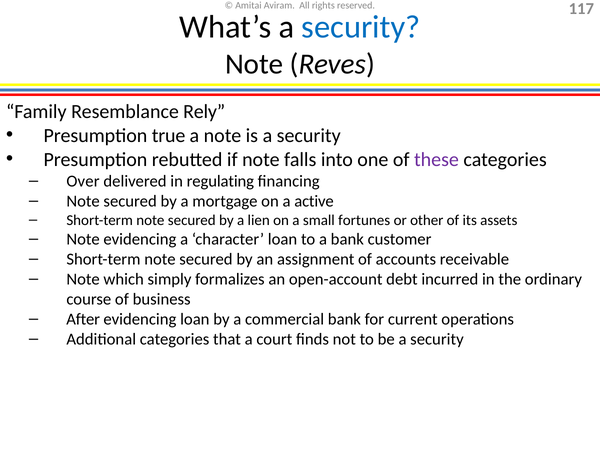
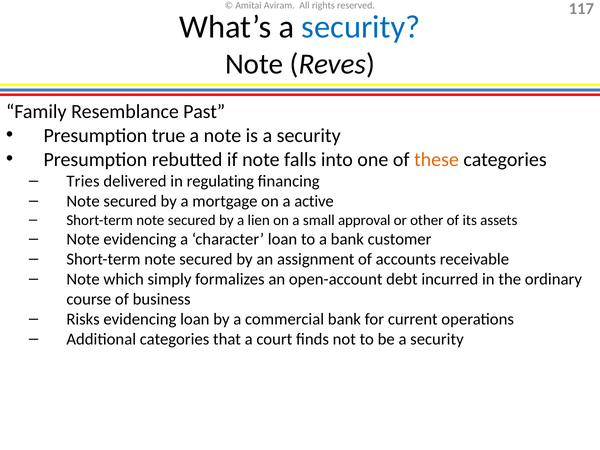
Rely: Rely -> Past (204, 111)
these colour: purple -> orange (436, 159)
Over: Over -> Tries (83, 181)
fortunes: fortunes -> approval (364, 220)
After: After -> Risks (83, 319)
